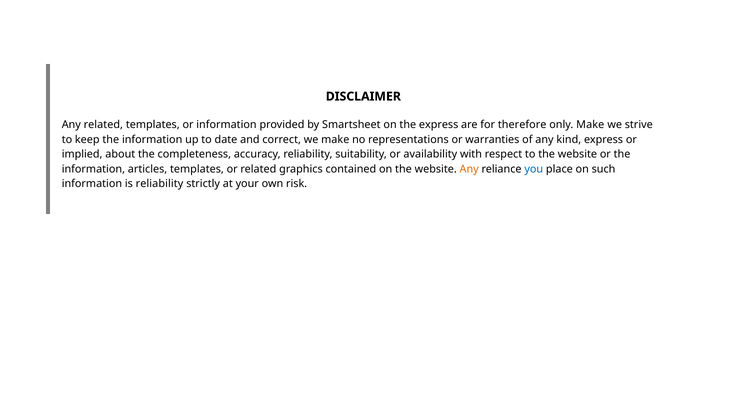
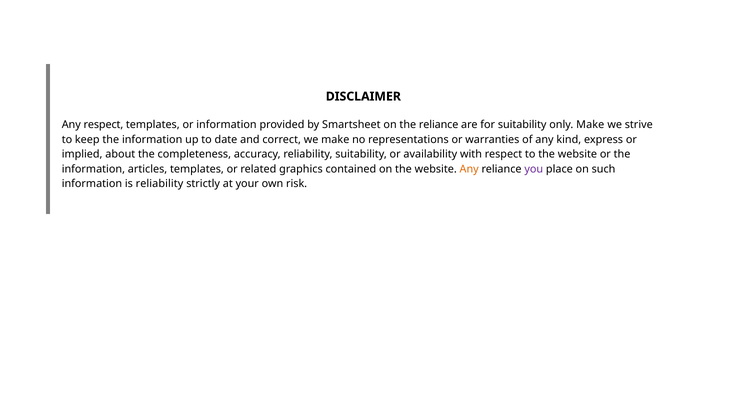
Any related: related -> respect (103, 125)
the express: express -> reliance (439, 125)
for therefore: therefore -> suitability (522, 125)
you colour: blue -> purple (534, 169)
